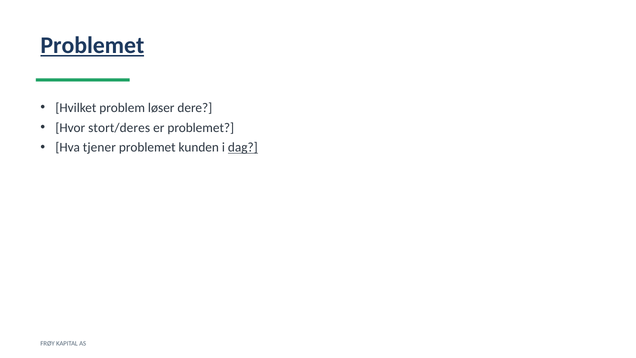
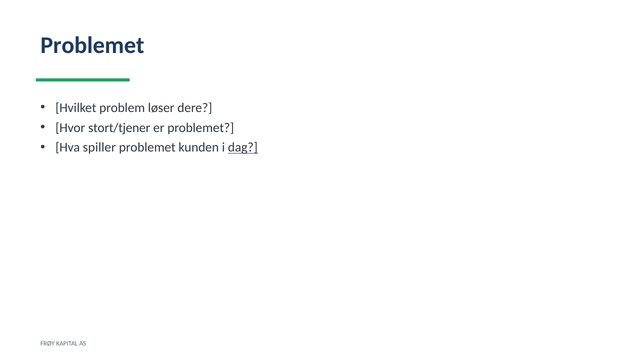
Problemet underline: present -> none (92, 45)
stort/deres: stort/deres -> stort/tjener (119, 128)
tjener: tjener -> spiller (99, 147)
